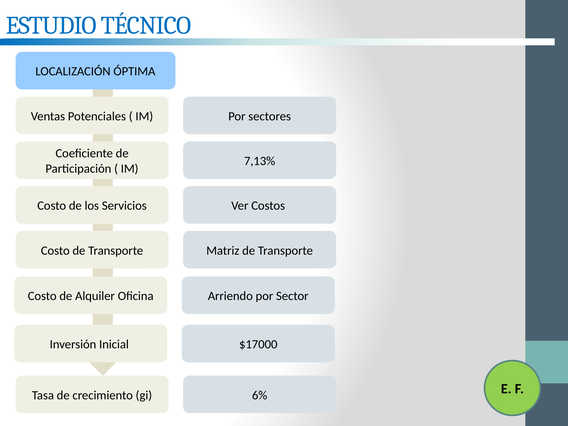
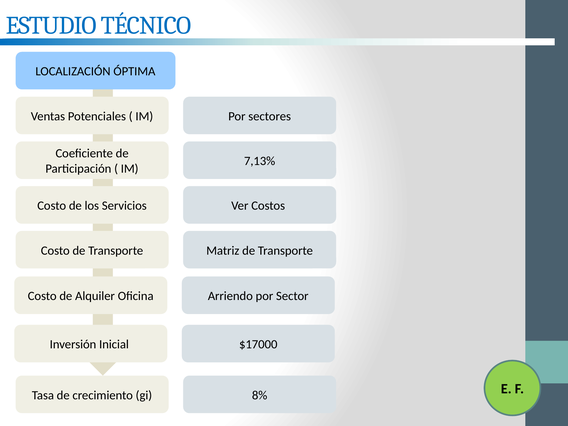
6%: 6% -> 8% (260, 395)
